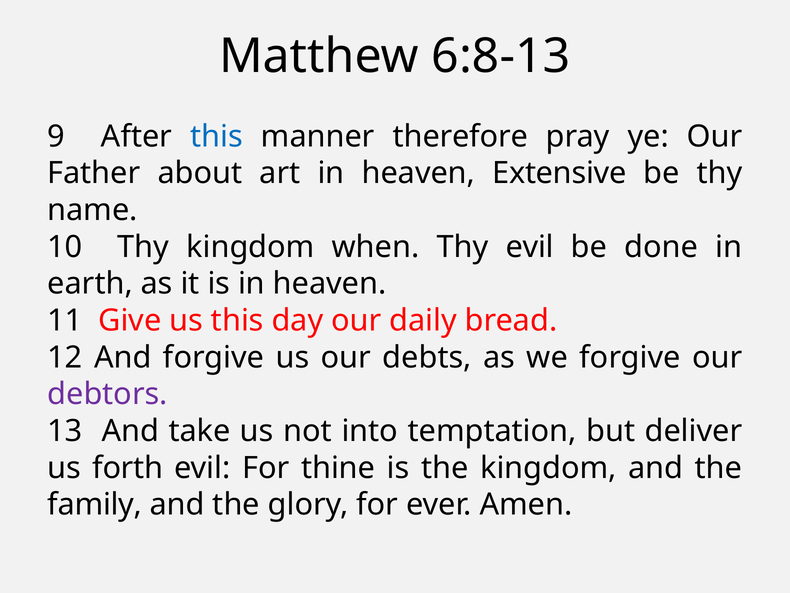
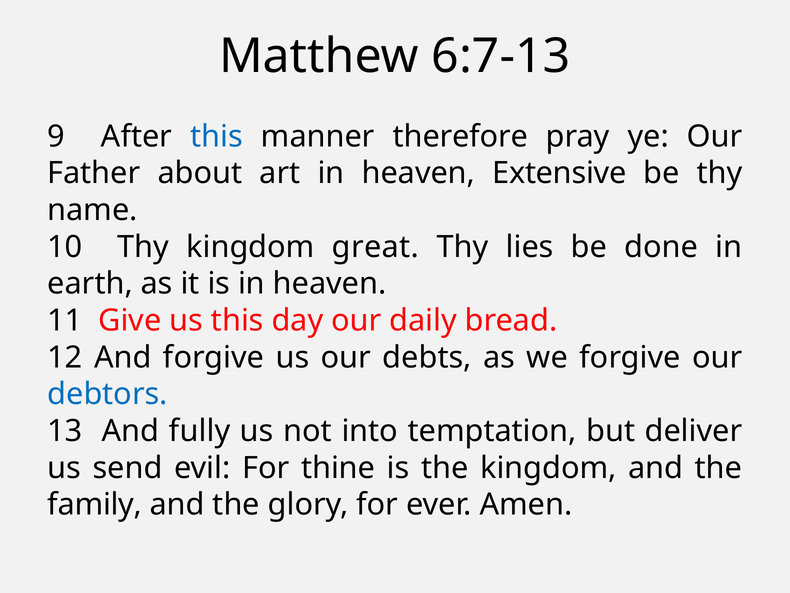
6:8-13: 6:8-13 -> 6:7-13 (501, 56)
when: when -> great (375, 247)
Thy evil: evil -> lies (530, 247)
debtors colour: purple -> blue (107, 394)
take: take -> fully (200, 431)
forth: forth -> send (128, 468)
